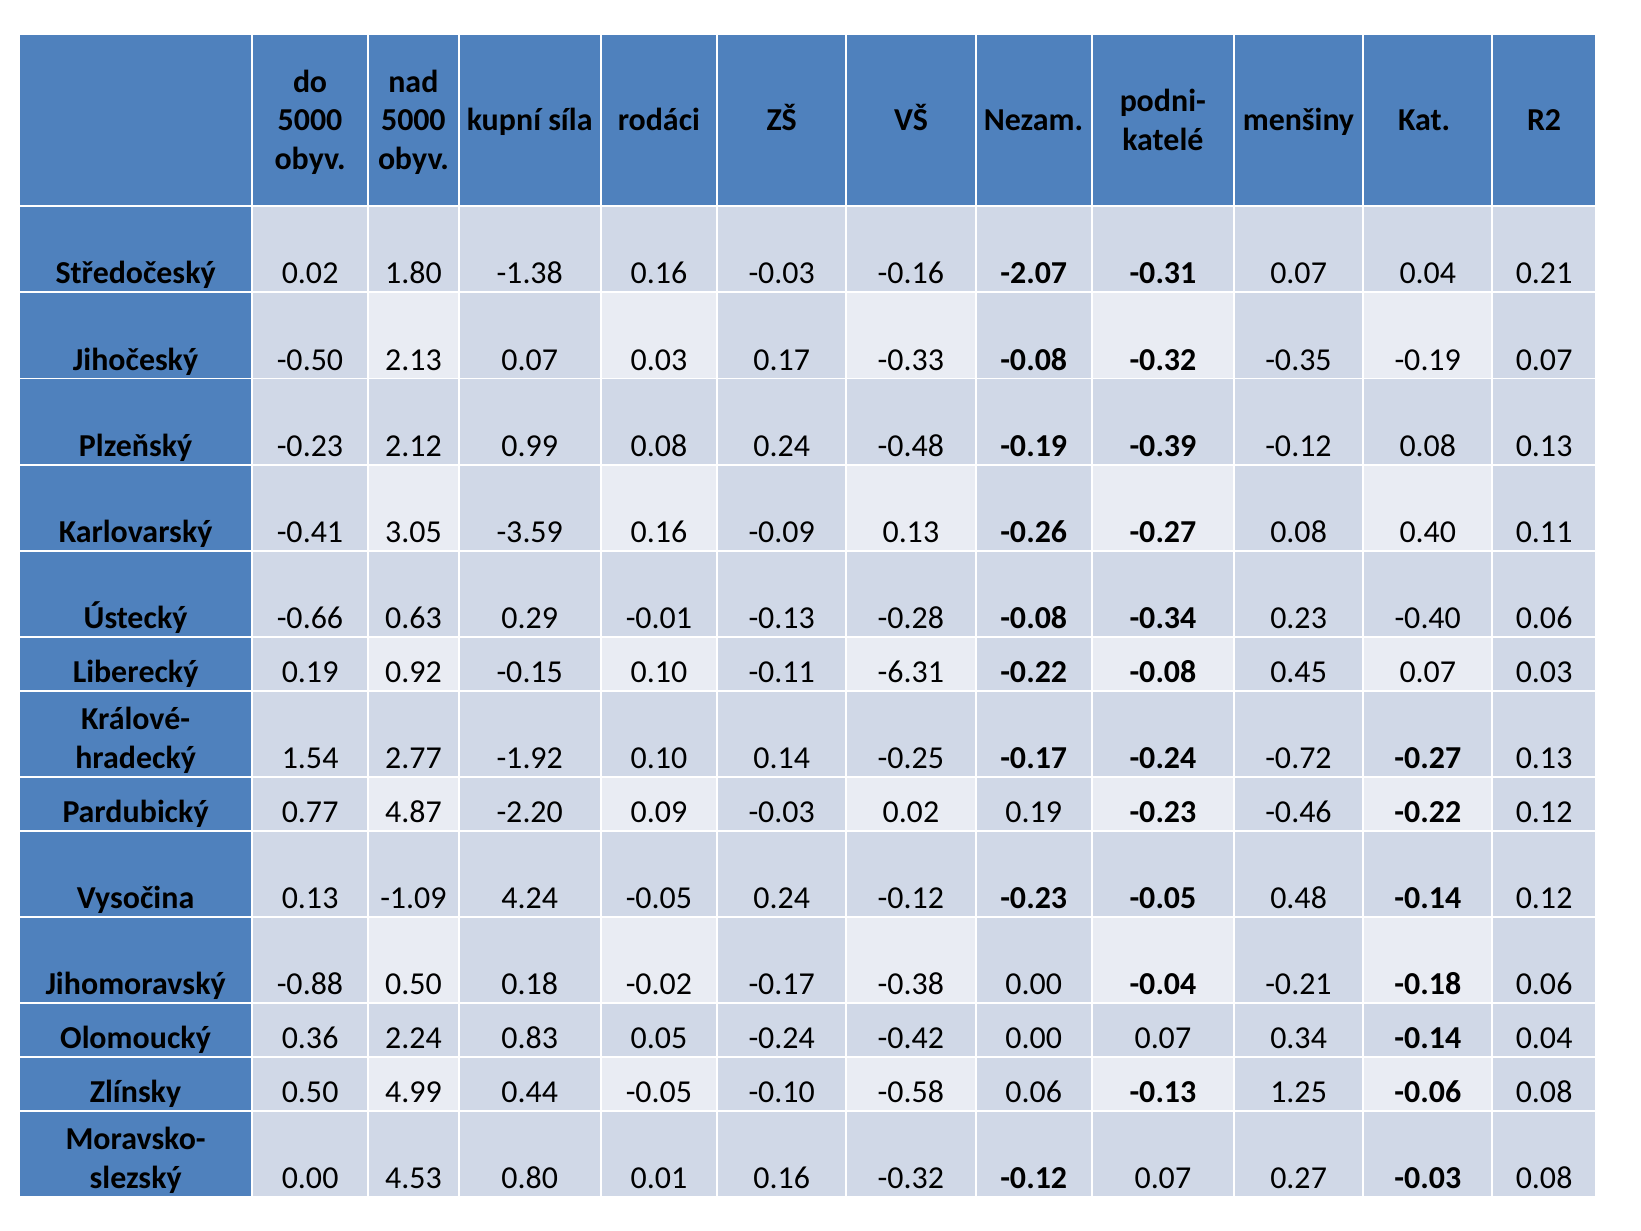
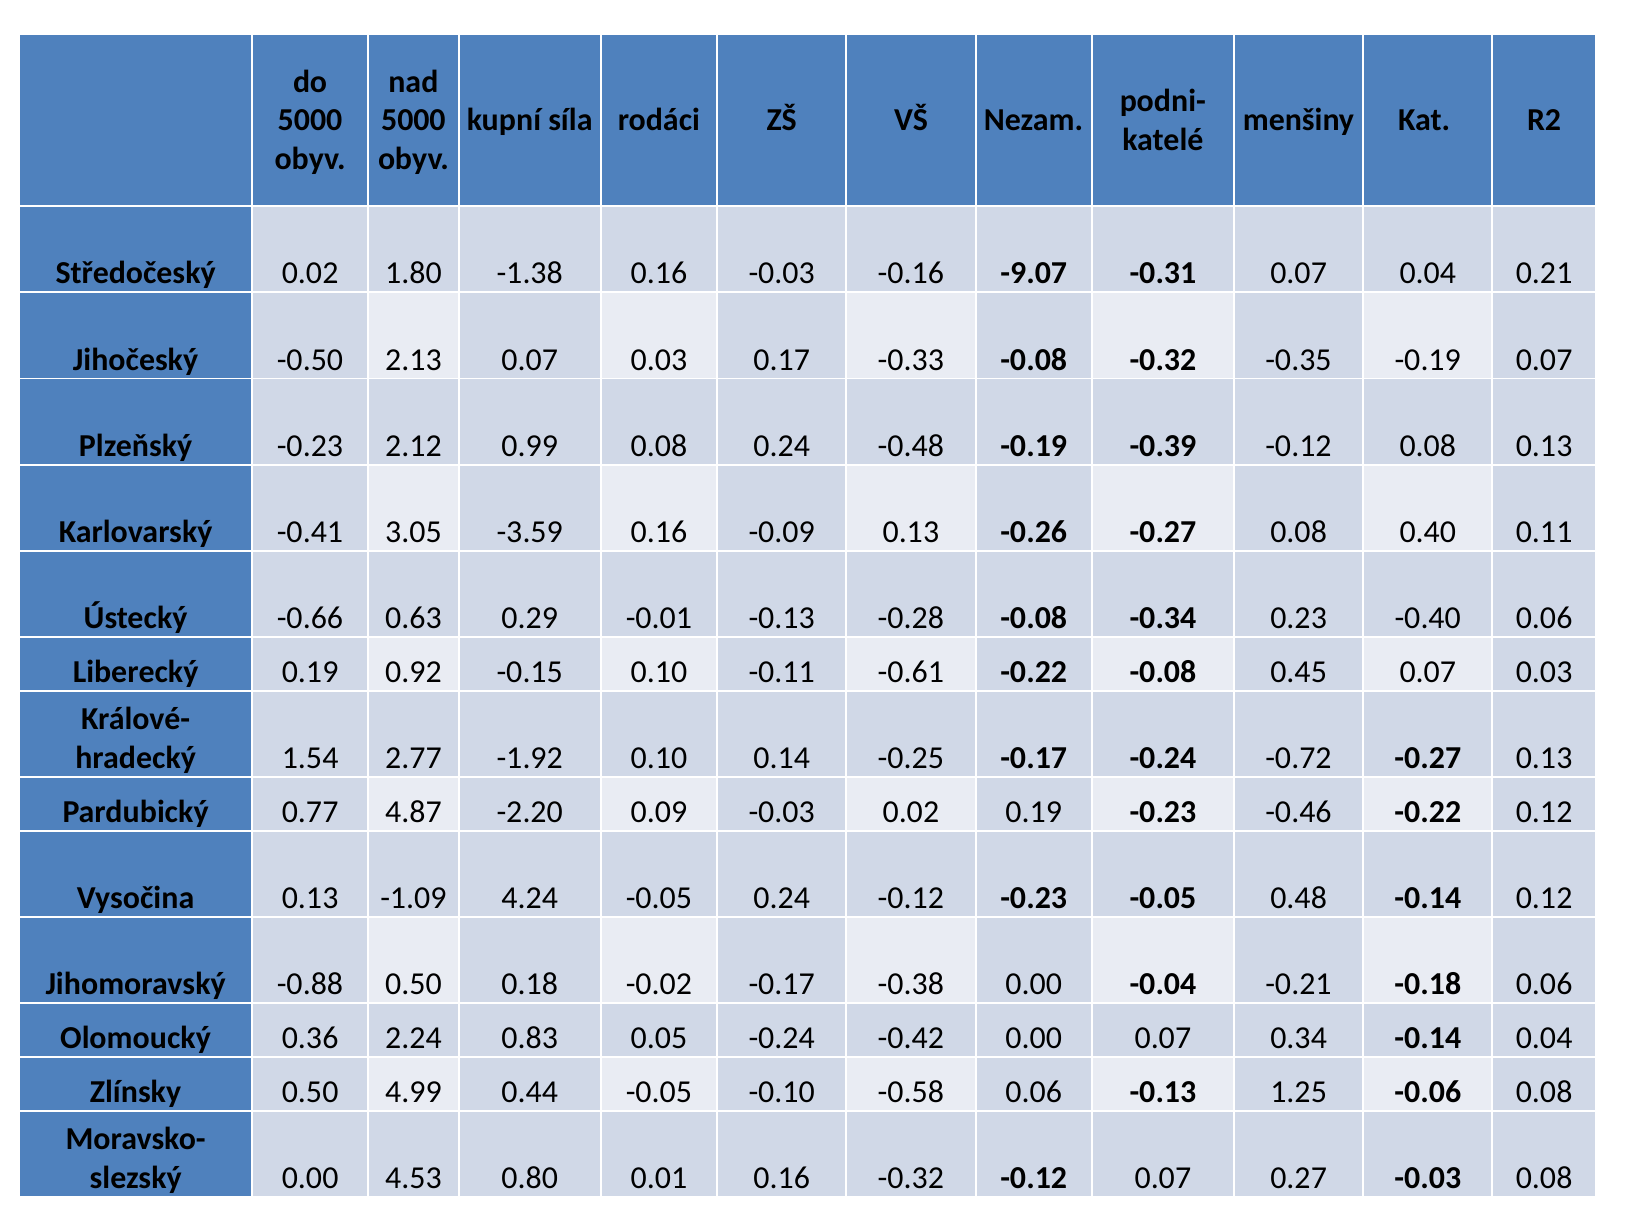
-2.07: -2.07 -> -9.07 (1034, 273)
-6.31: -6.31 -> -0.61 (911, 672)
